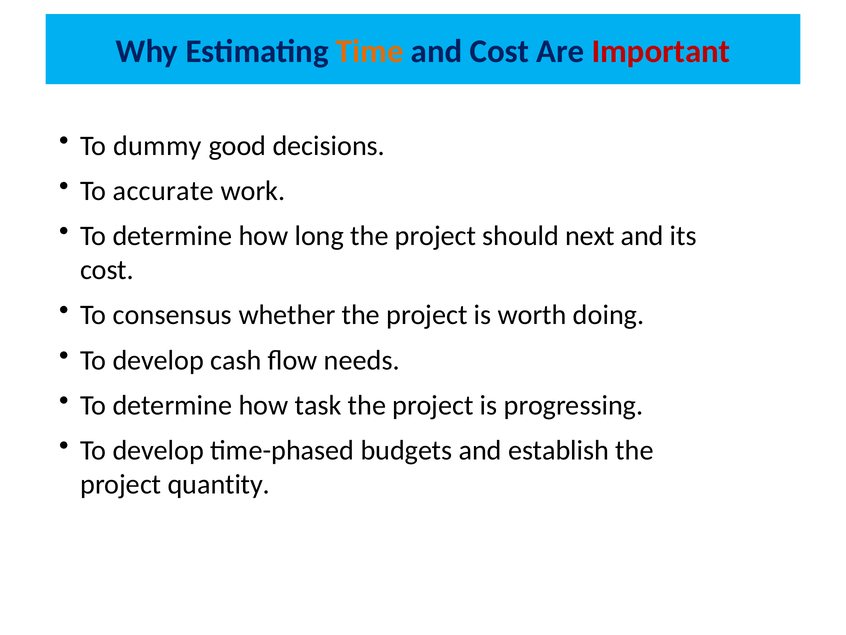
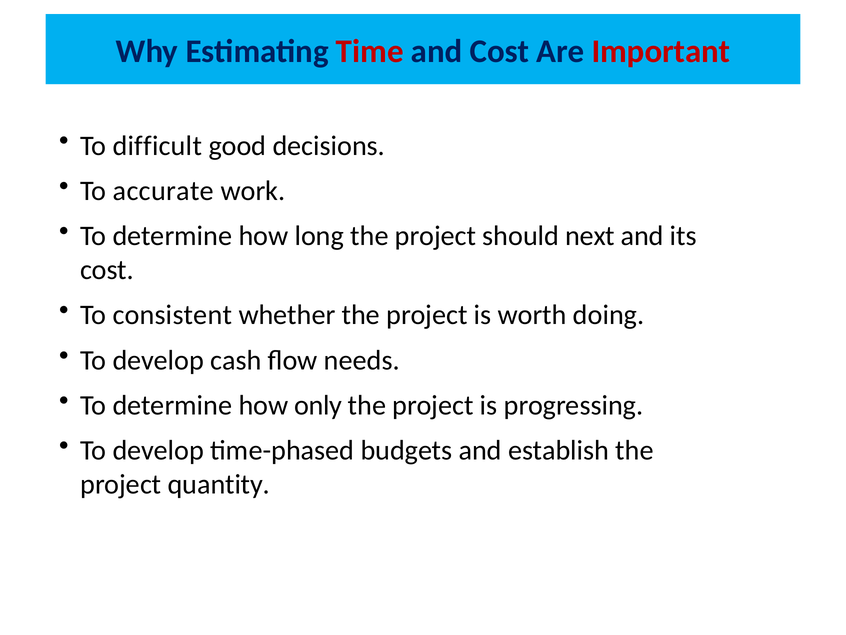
Time colour: orange -> red (370, 51)
dummy: dummy -> difficult (157, 146)
consensus: consensus -> consistent (172, 315)
task: task -> only (318, 405)
